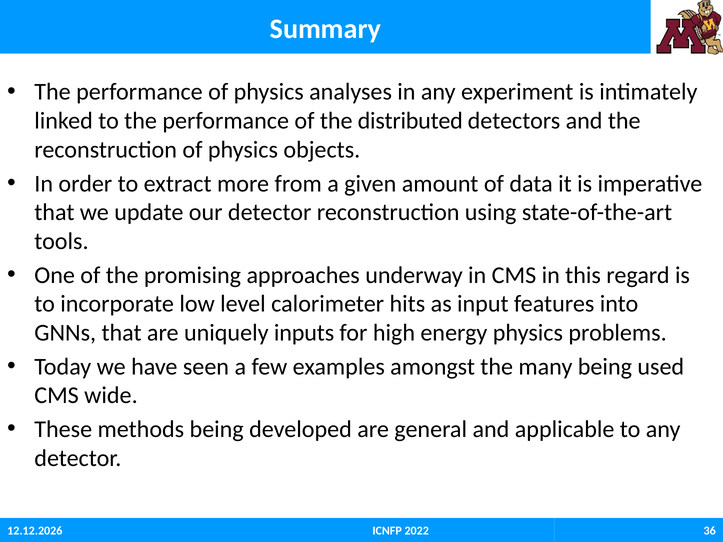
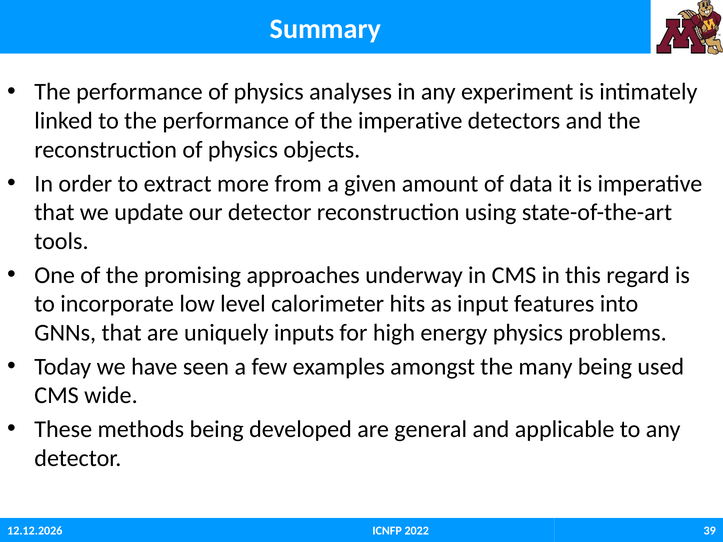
the distributed: distributed -> imperative (410, 121)
36: 36 -> 39 (710, 531)
